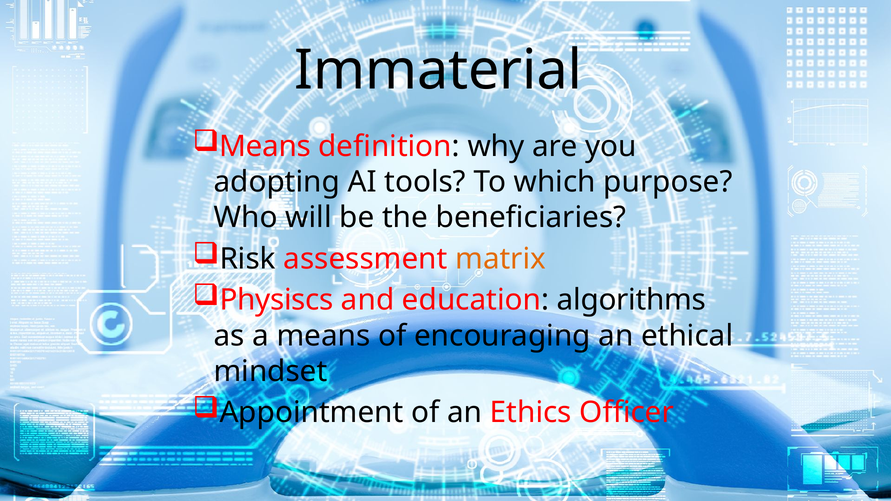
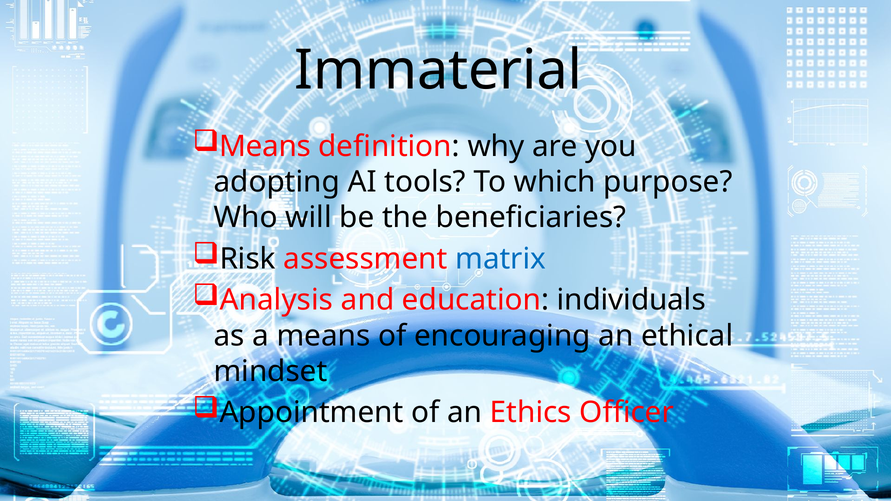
matrix colour: orange -> blue (501, 259)
Physiscs: Physiscs -> Analysis (276, 300)
algorithms: algorithms -> individuals (631, 300)
